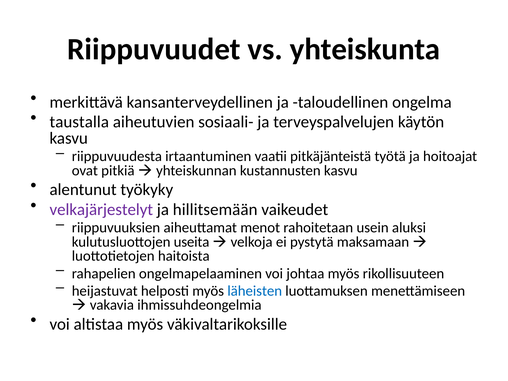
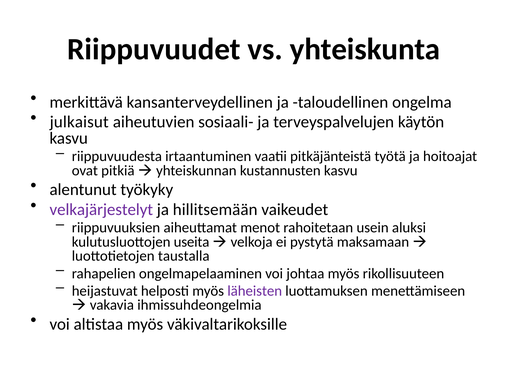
taustalla: taustalla -> julkaisut (79, 122)
haitoista: haitoista -> taustalla (184, 256)
läheisten colour: blue -> purple (255, 291)
